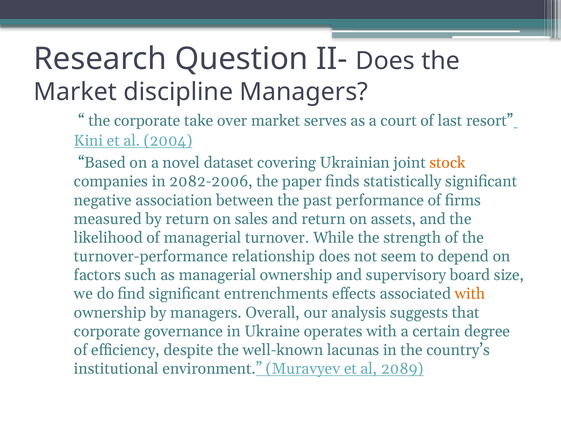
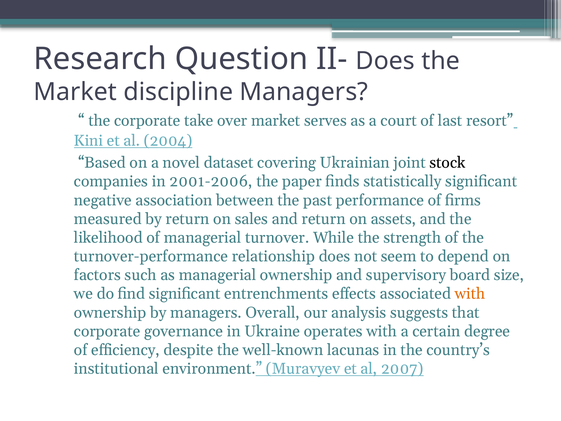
stock colour: orange -> black (447, 163)
2082-2006: 2082-2006 -> 2001-2006 (211, 181)
2089: 2089 -> 2007 (402, 368)
